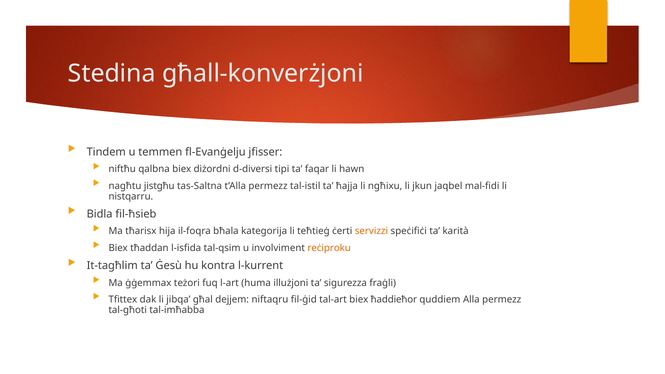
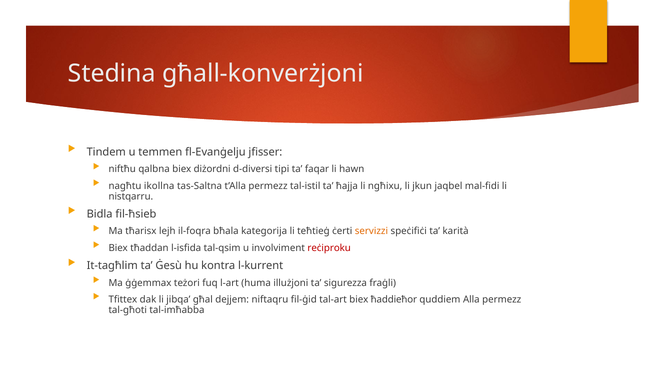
jistgħu: jistgħu -> ikollna (159, 186)
hija: hija -> lejh (167, 231)
reċiproku colour: orange -> red (329, 248)
